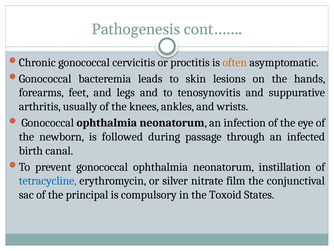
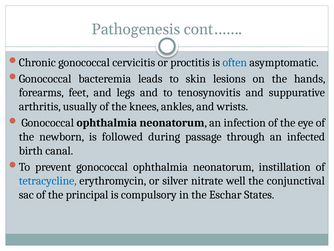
often colour: orange -> blue (235, 62)
film: film -> well (236, 181)
Toxoid: Toxoid -> Eschar (225, 194)
